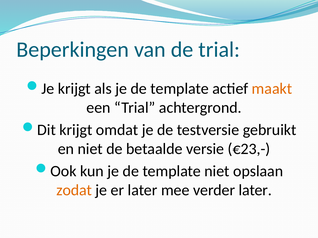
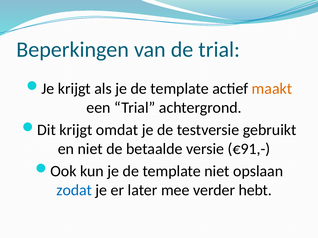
€23,-: €23,- -> €91,- (249, 149)
zodat colour: orange -> blue (74, 191)
verder later: later -> hebt (255, 191)
